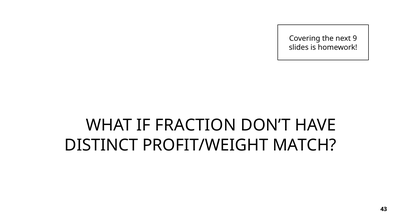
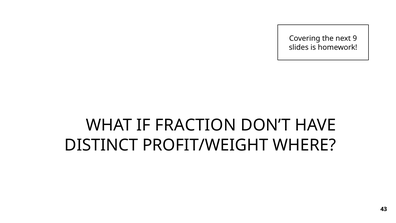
MATCH: MATCH -> WHERE (304, 145)
